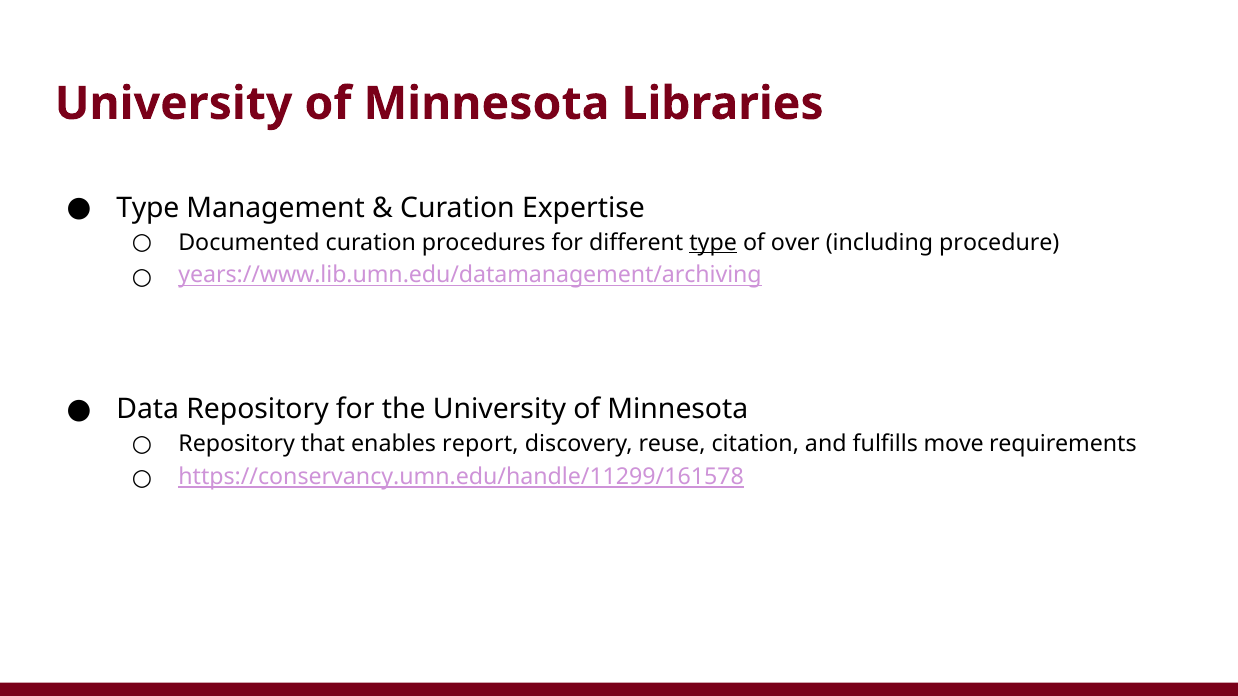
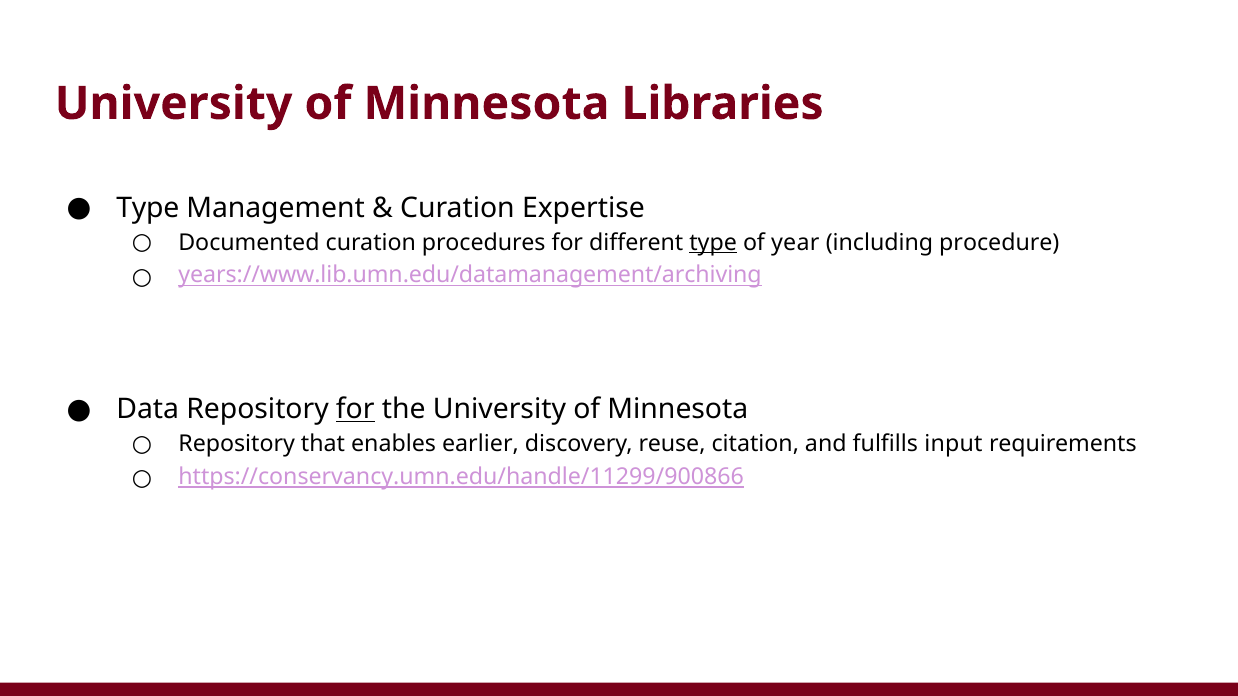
over: over -> year (795, 243)
for underline: none -> present (355, 409)
report: report -> earlier (480, 444)
move: move -> input (953, 444)
https://conservancy.umn.edu/handle/11299/161578: https://conservancy.umn.edu/handle/11299/161578 -> https://conservancy.umn.edu/handle/11299/900866 (461, 477)
